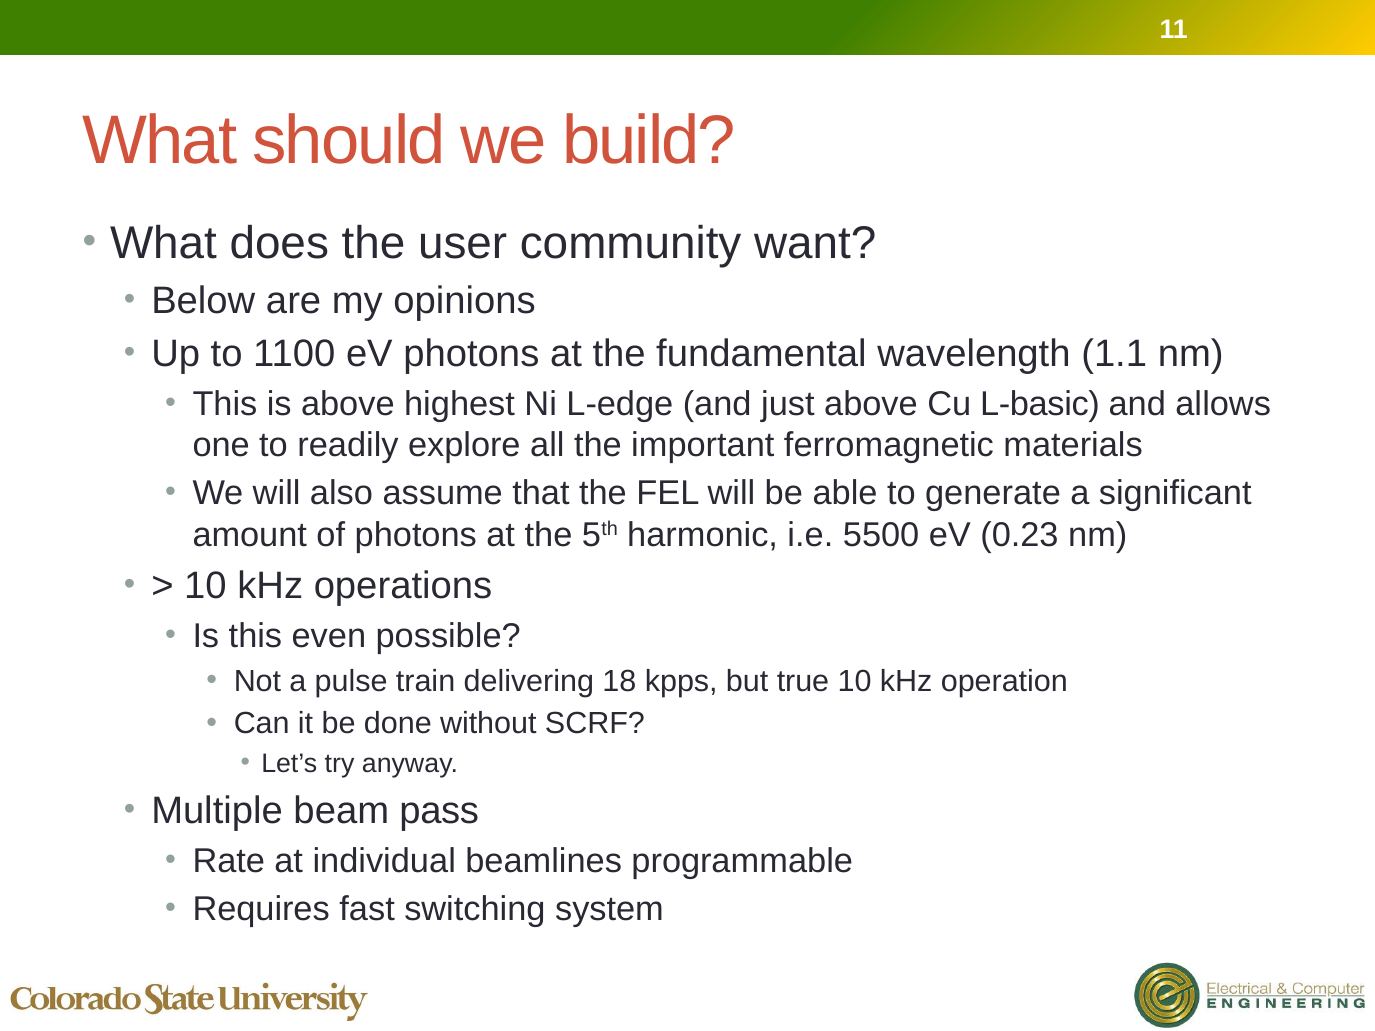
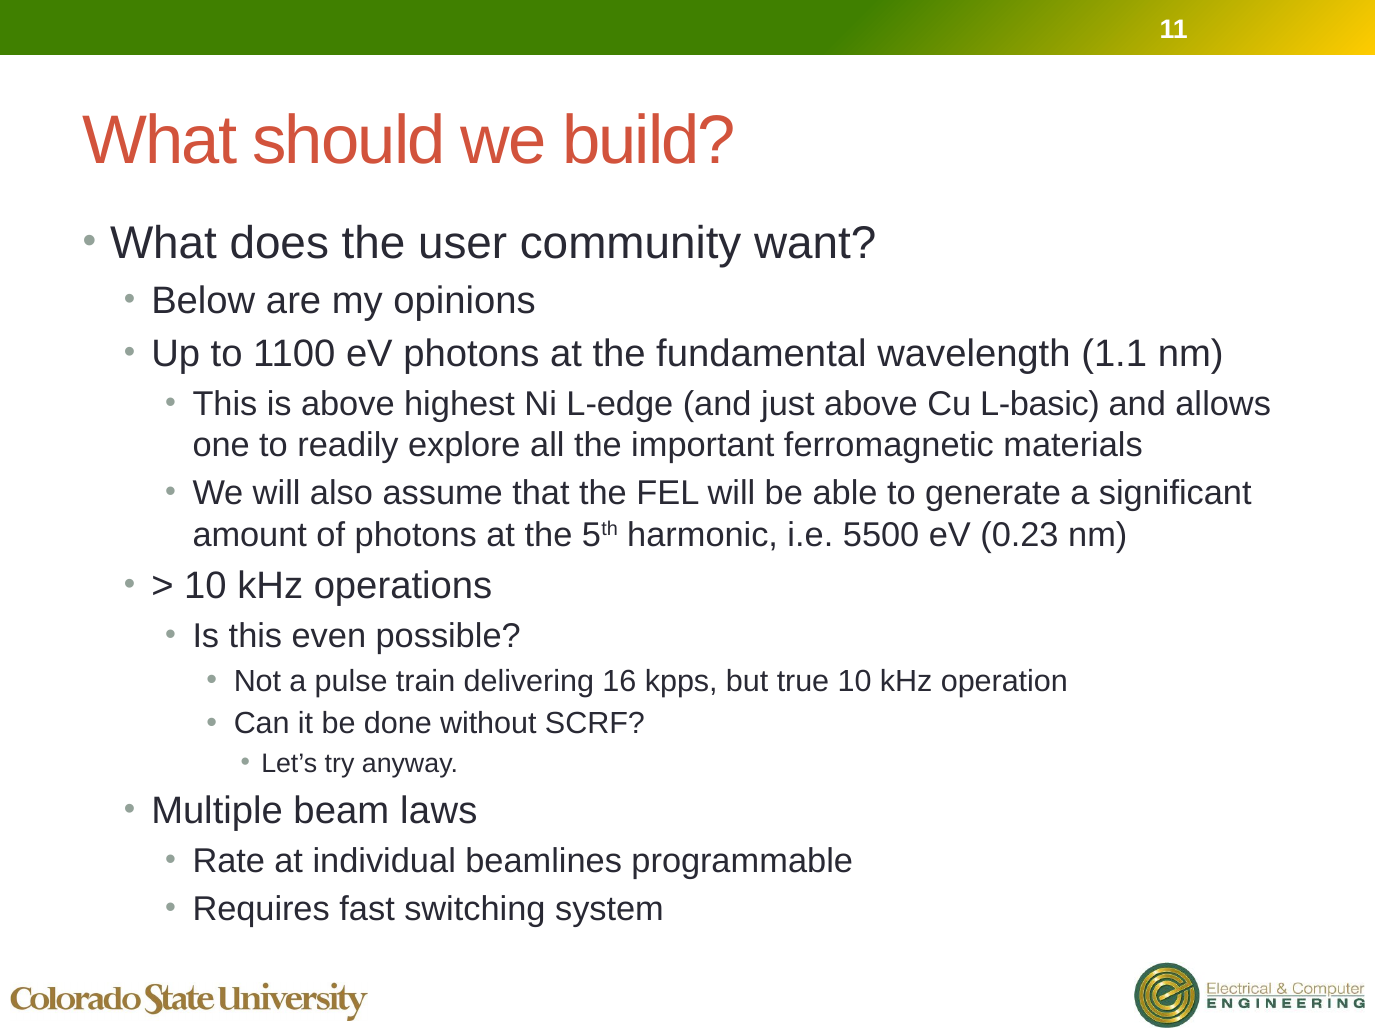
18: 18 -> 16 (619, 681)
pass: pass -> laws (439, 811)
